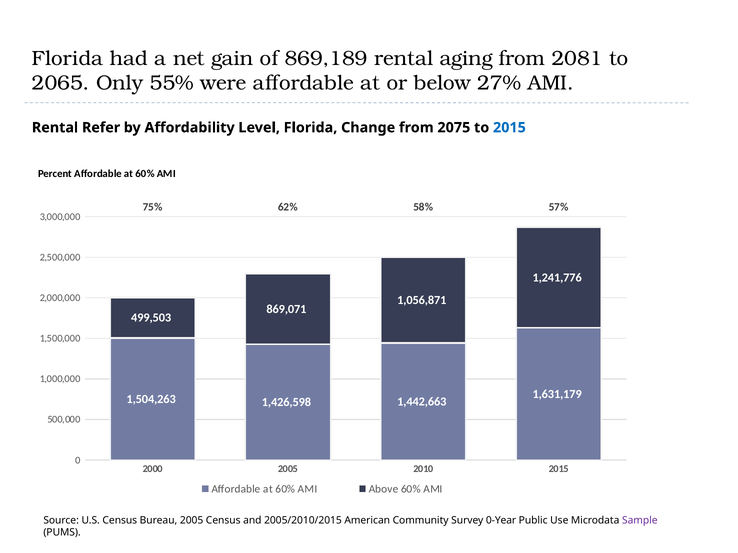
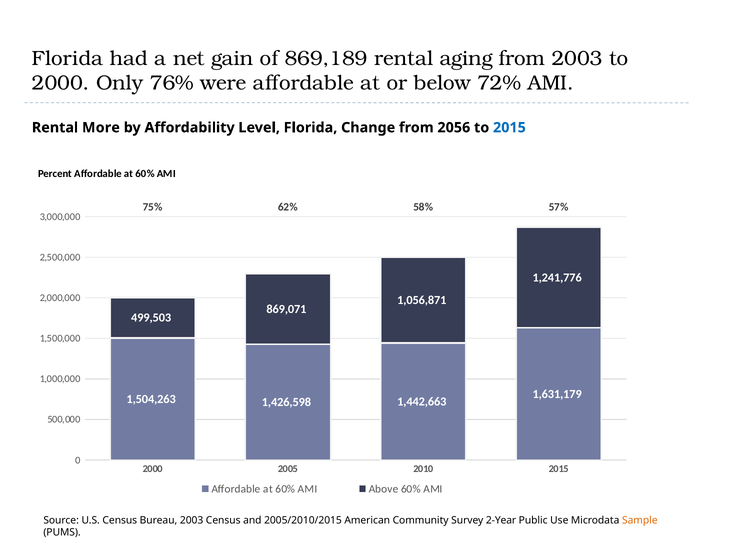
from 2081: 2081 -> 2003 (577, 58)
2065: 2065 -> 2000 (61, 83)
55%: 55% -> 76% (172, 83)
27%: 27% -> 72% (499, 83)
Refer: Refer -> More (101, 128)
2075: 2075 -> 2056 (454, 128)
Bureau 2005: 2005 -> 2003 (192, 521)
0-Year: 0-Year -> 2-Year (501, 521)
Sample colour: purple -> orange (640, 521)
